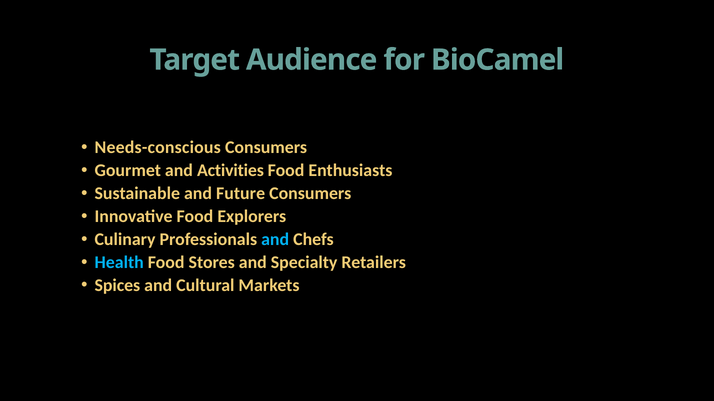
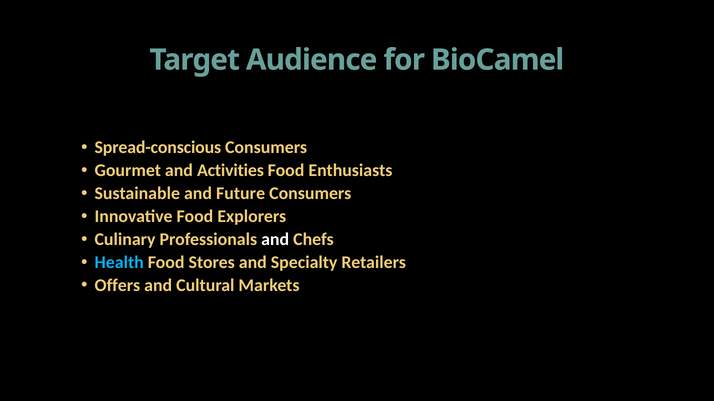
Needs-conscious: Needs-conscious -> Spread-conscious (158, 148)
and colour: light blue -> white (275, 240)
Spices: Spices -> Offers (117, 286)
